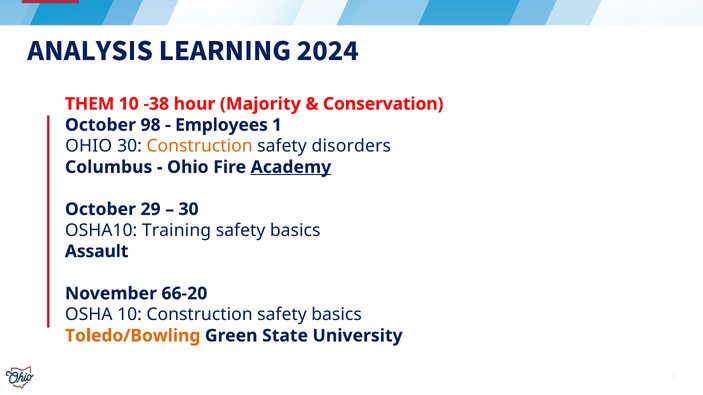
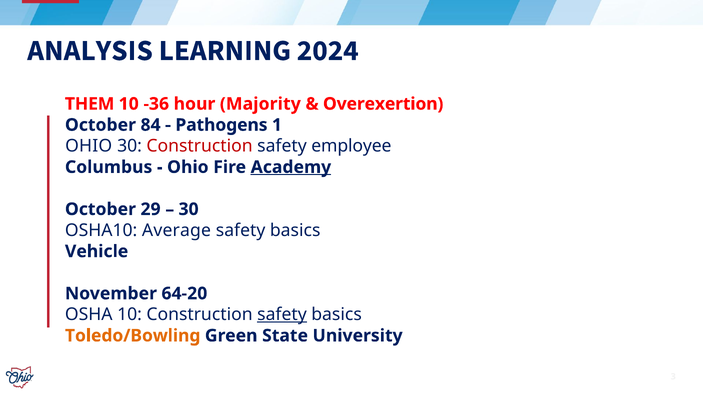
-38: -38 -> -36 (156, 104)
Conservation: Conservation -> Overexertion (383, 104)
98: 98 -> 84 (151, 125)
Employees: Employees -> Pathogens (221, 125)
Construction colour: orange -> red (200, 146)
disorders: disorders -> employee (351, 146)
Training: Training -> Average (176, 231)
Assault: Assault -> Vehicle (97, 252)
66-20: 66-20 -> 64-20 (184, 294)
safety underline: none -> present (282, 315)
